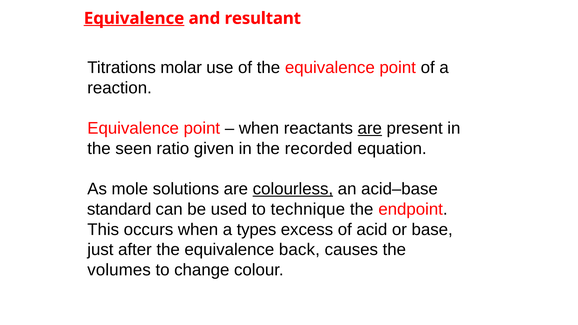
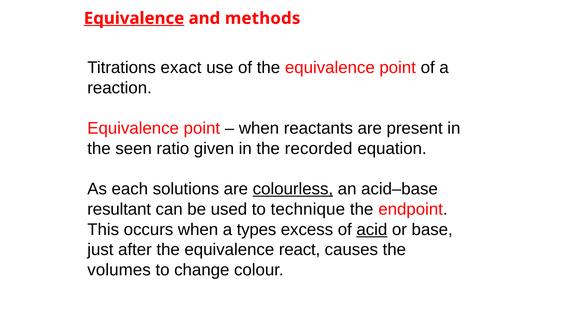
resultant: resultant -> methods (263, 18)
molar: molar -> exact (181, 68)
are underline: present -> none (370, 128)
mole: mole -> each (130, 189)
standard: standard -> resultant (119, 209)
acid underline: none -> present (372, 230)
back: back -> react (300, 250)
